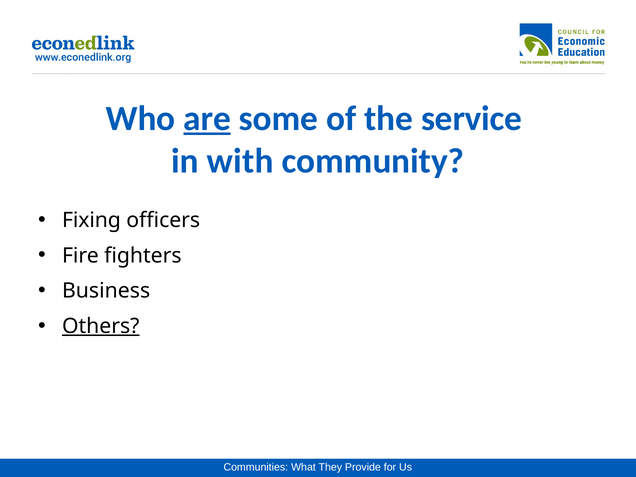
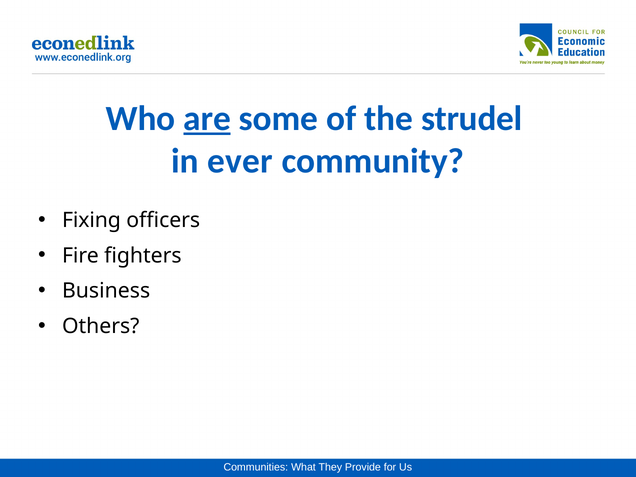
service: service -> strudel (472, 119)
with: with -> ever (240, 161)
Others underline: present -> none (101, 326)
